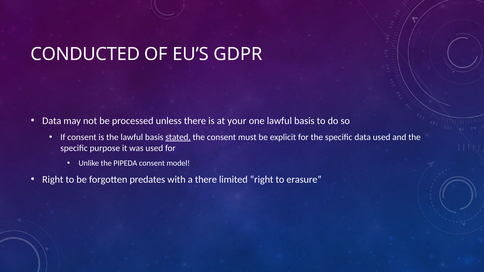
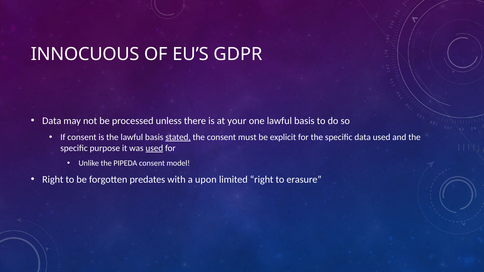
CONDUCTED: CONDUCTED -> INNOCUOUS (85, 54)
used underline: none -> present (154, 148)
a there: there -> upon (206, 180)
